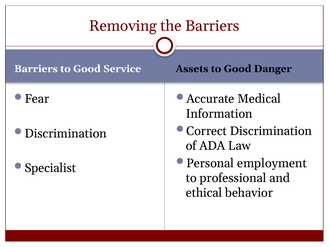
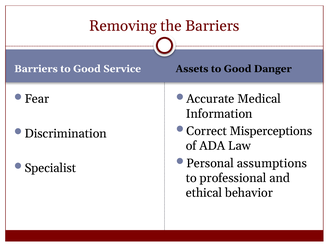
Correct Discrimination: Discrimination -> Misperceptions (271, 131)
employment: employment -> assumptions (272, 163)
